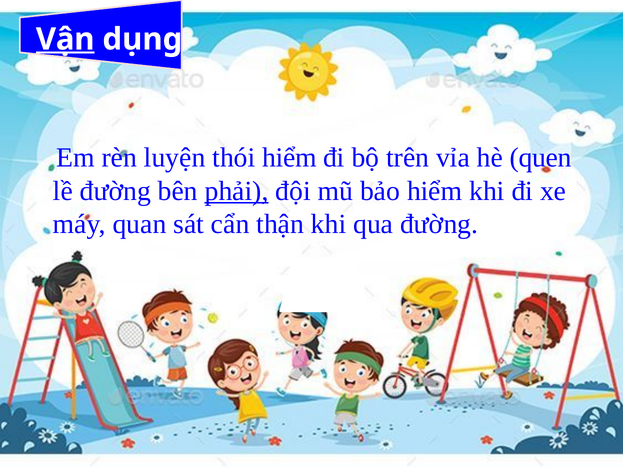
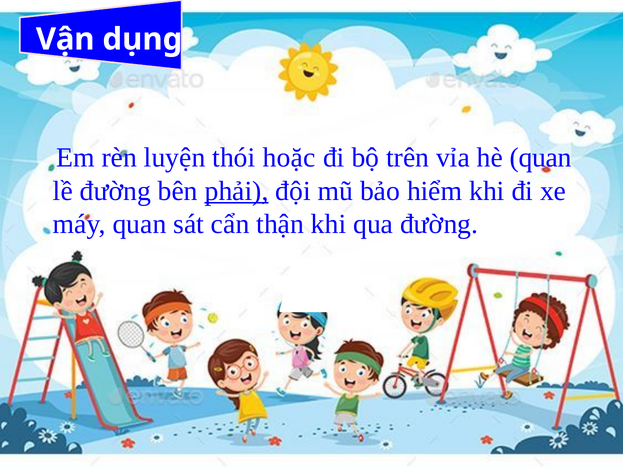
Vận underline: present -> none (65, 39)
thói hiểm: hiểm -> hoặc (289, 158)
hè quen: quen -> quan (541, 158)
